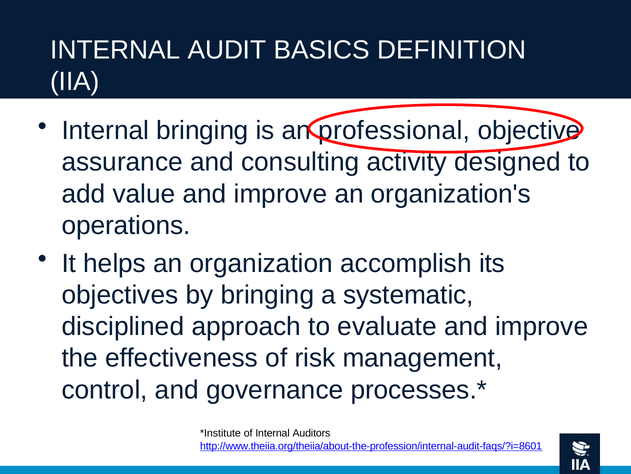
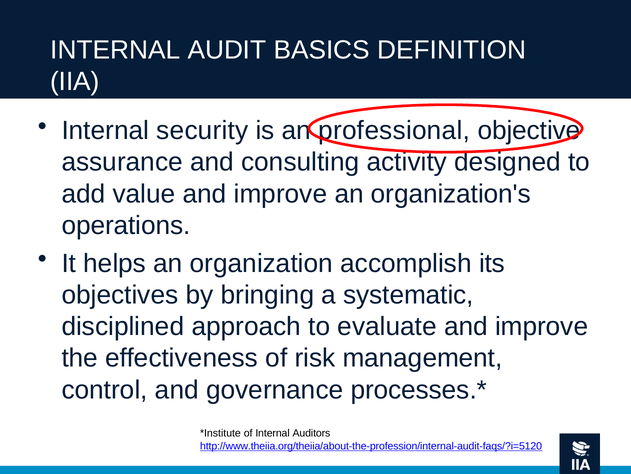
Internal bringing: bringing -> security (202, 130)
http://www.theiia.org/theiia/about-the-profession/internal-audit-faqs/?i=8601: http://www.theiia.org/theiia/about-the-profession/internal-audit-faqs/?i=8601 -> http://www.theiia.org/theiia/about-the-profession/internal-audit-faqs/?i=5120 (371, 445)
